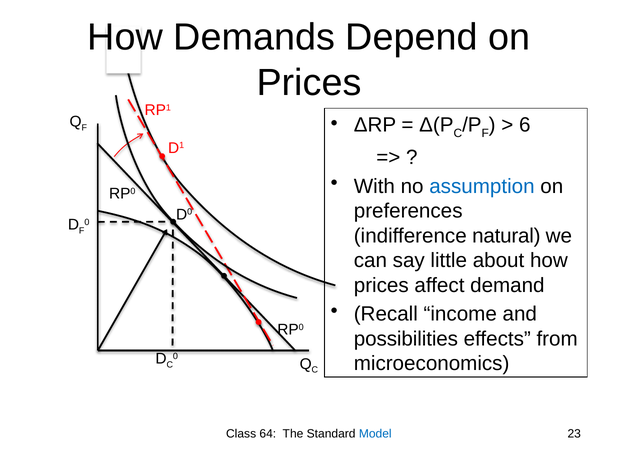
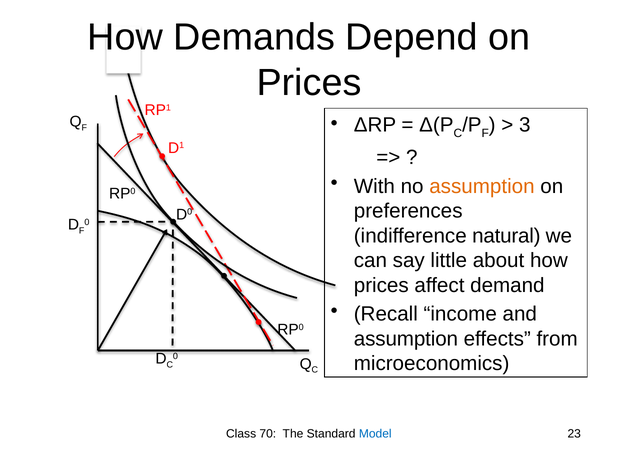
6: 6 -> 3 (525, 125)
assumption colour: blue -> orange (482, 186)
possibilities: possibilities -> assumption (406, 339)
64: 64 -> 70 (268, 433)
